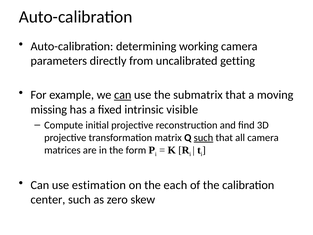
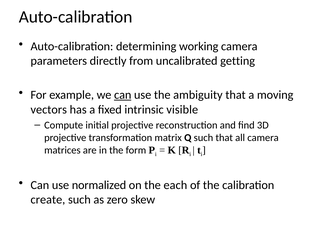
submatrix: submatrix -> ambiguity (198, 95)
missing: missing -> vectors (49, 109)
such underline: present -> none (203, 137)
estimation: estimation -> normalized (99, 185)
center: center -> create (48, 199)
